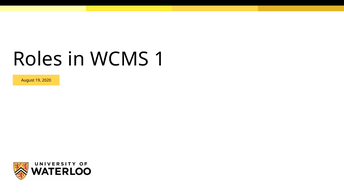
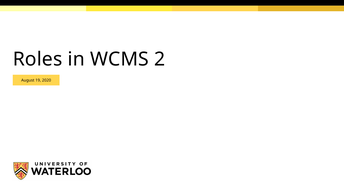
1: 1 -> 2 (160, 59)
